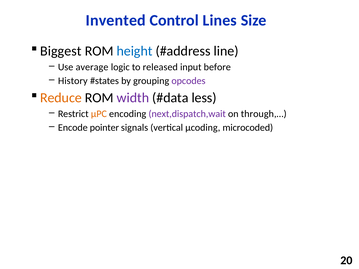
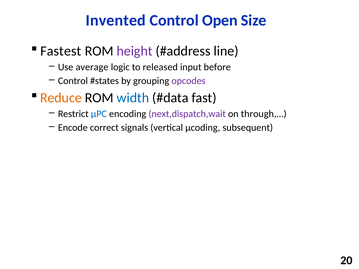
Lines: Lines -> Open (220, 20)
Biggest: Biggest -> Fastest (61, 51)
height colour: blue -> purple (135, 51)
History: History -> Control (73, 81)
width colour: purple -> blue (133, 98)
less: less -> fast (204, 98)
µPC colour: orange -> blue (99, 114)
pointer: pointer -> correct (104, 128)
microcoded: microcoded -> subsequent (248, 128)
